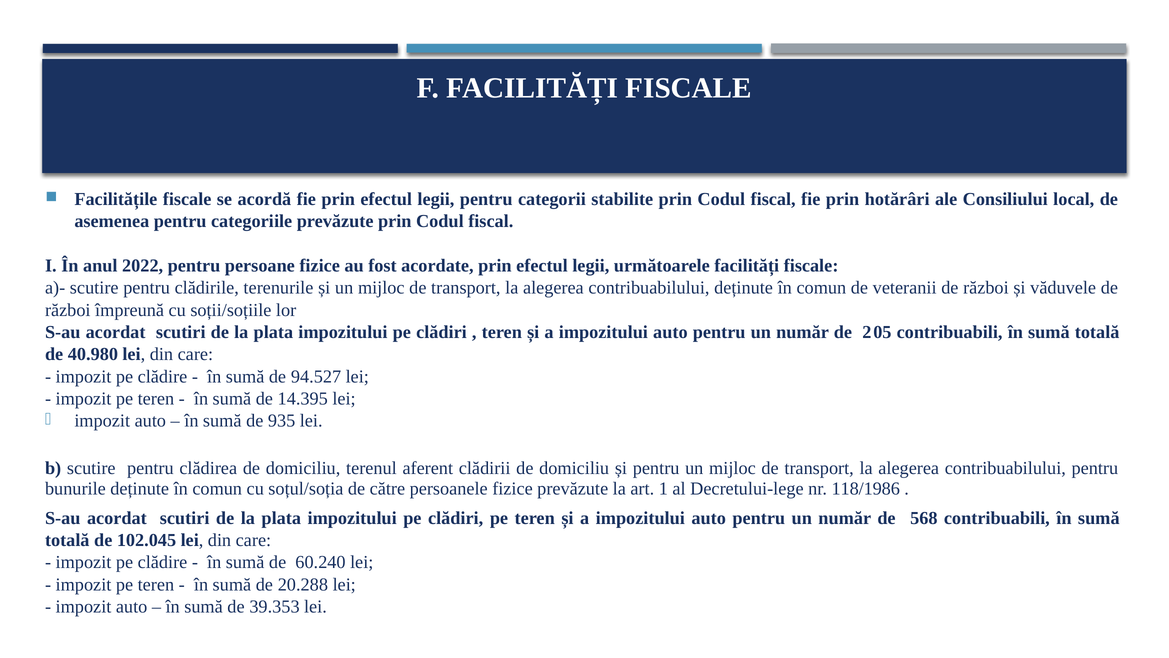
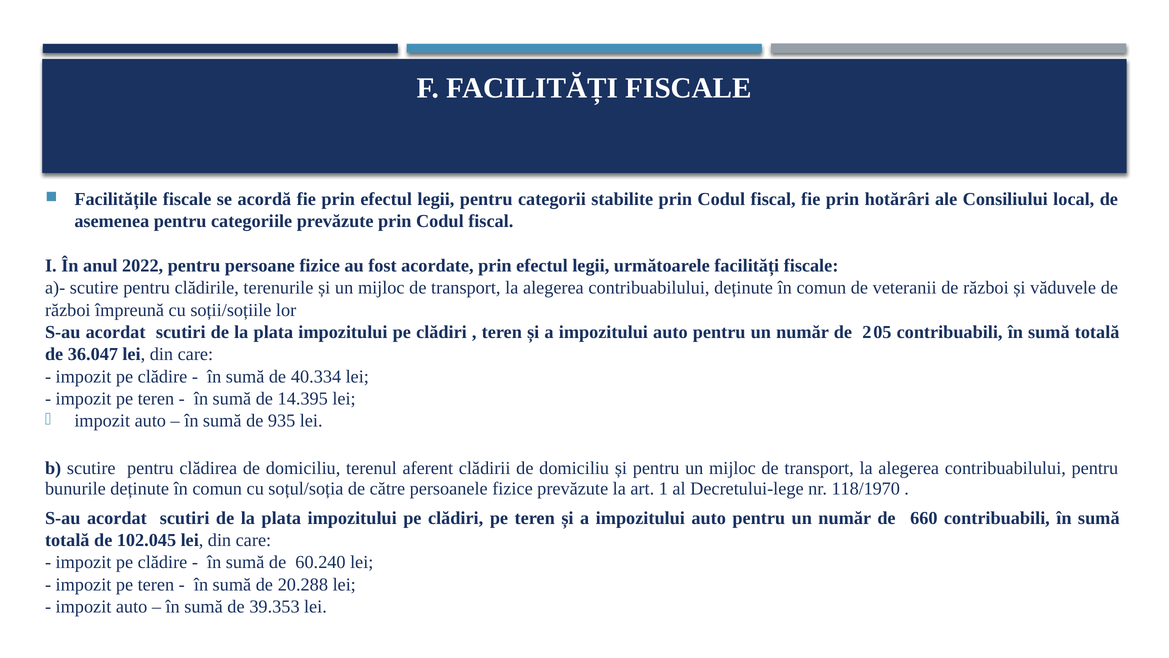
40.980: 40.980 -> 36.047 (93, 354)
94.527: 94.527 -> 40.334 (316, 376)
118/1986: 118/1986 -> 118/1970 (866, 488)
568: 568 -> 660 (924, 518)
